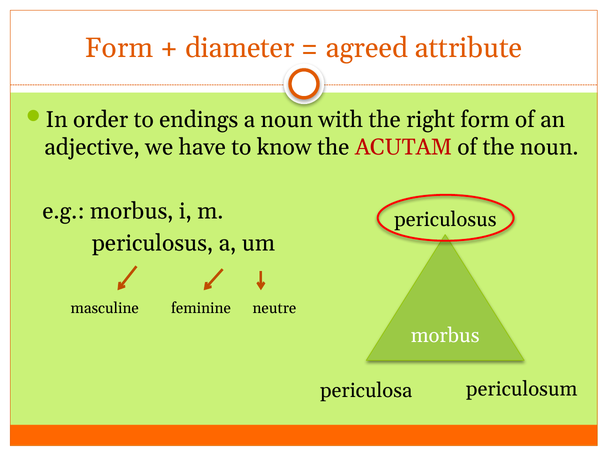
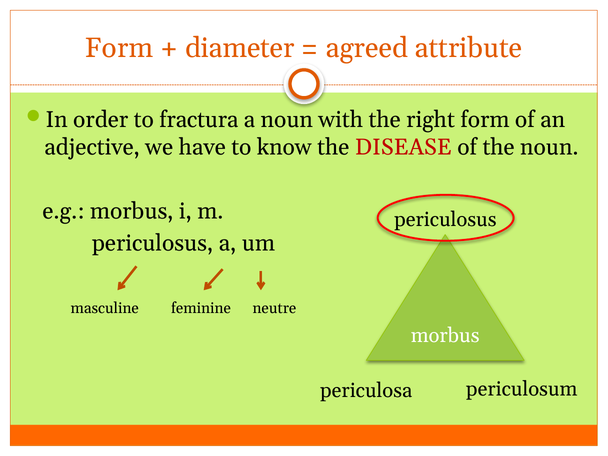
endings: endings -> fractura (199, 120)
ACUTAM: ACUTAM -> DISEASE (403, 147)
